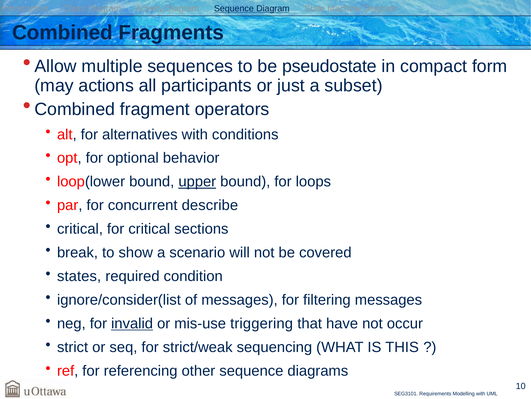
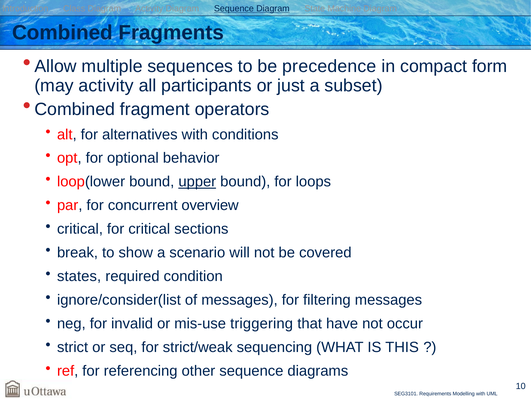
pseudostate: pseudostate -> precedence (329, 66)
may actions: actions -> activity (106, 85)
describe: describe -> overview (210, 205)
invalid underline: present -> none (132, 323)
